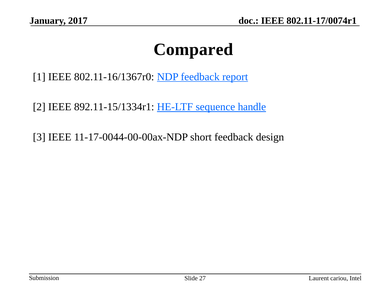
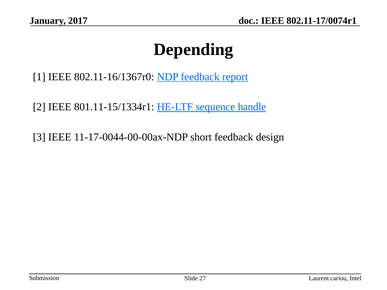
Compared: Compared -> Depending (193, 50)
892.11-15/1334r1: 892.11-15/1334r1 -> 801.11-15/1334r1 (114, 107)
